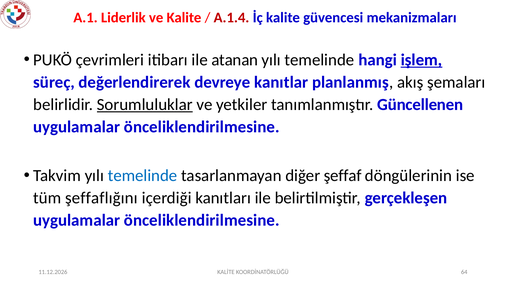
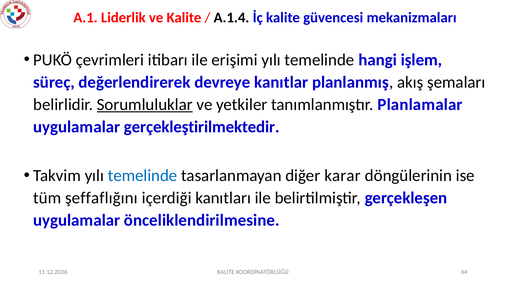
A.1.4 colour: red -> black (231, 17)
atanan: atanan -> erişimi (235, 60)
işlem underline: present -> none (421, 60)
Güncellenen: Güncellenen -> Planlamalar (420, 104)
önceliklendirilmesine: önceliklendirilmesine -> gerçekleştirilmektedir (202, 127)
şeffaf: şeffaf -> karar (343, 175)
